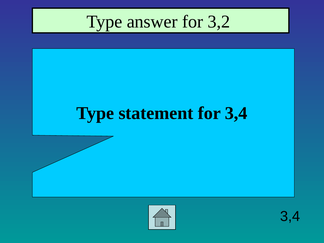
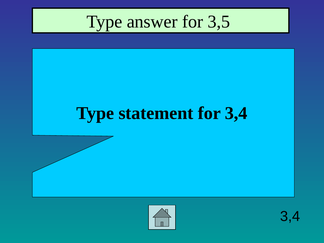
3,2: 3,2 -> 3,5 (219, 22)
